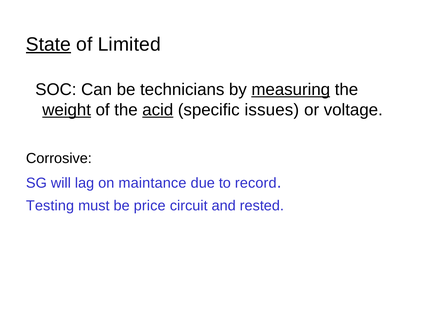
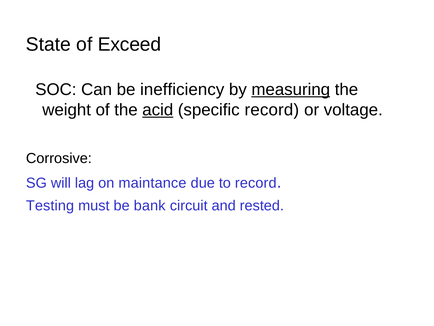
State underline: present -> none (48, 44)
Limited: Limited -> Exceed (129, 44)
technicians: technicians -> inefficiency (182, 89)
weight underline: present -> none (67, 110)
specific issues: issues -> record (272, 110)
price: price -> bank (150, 206)
